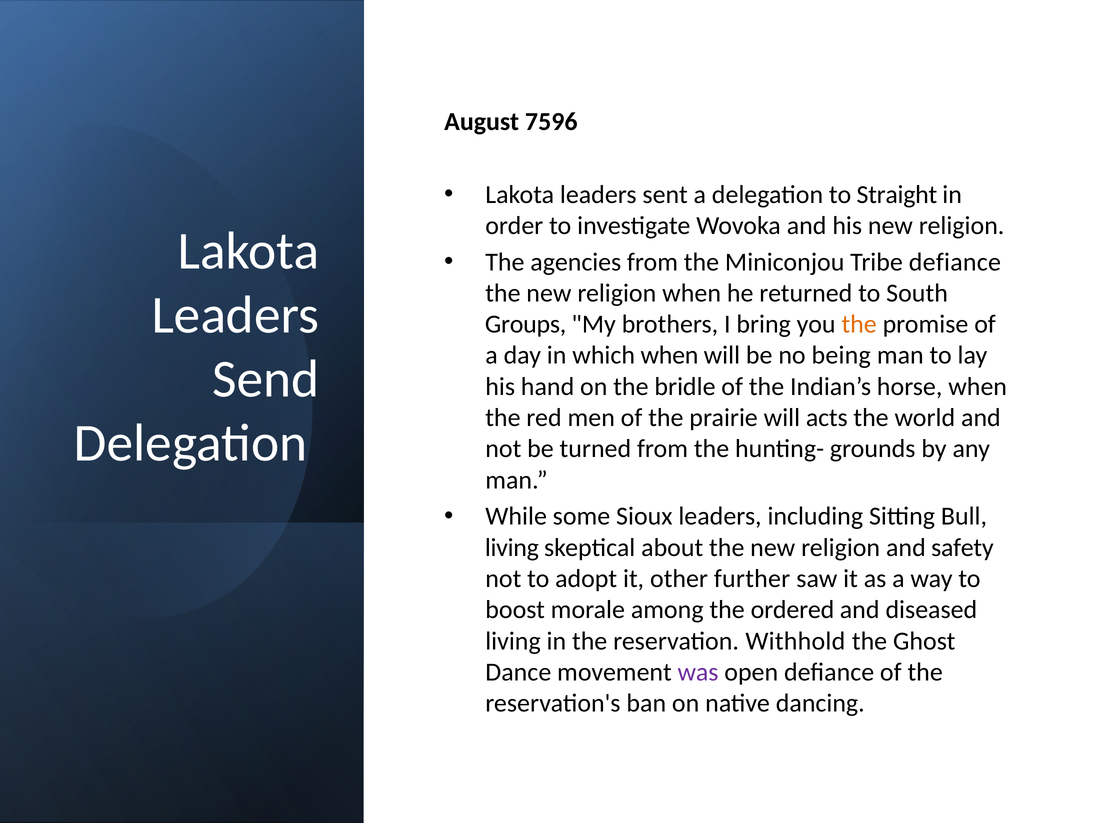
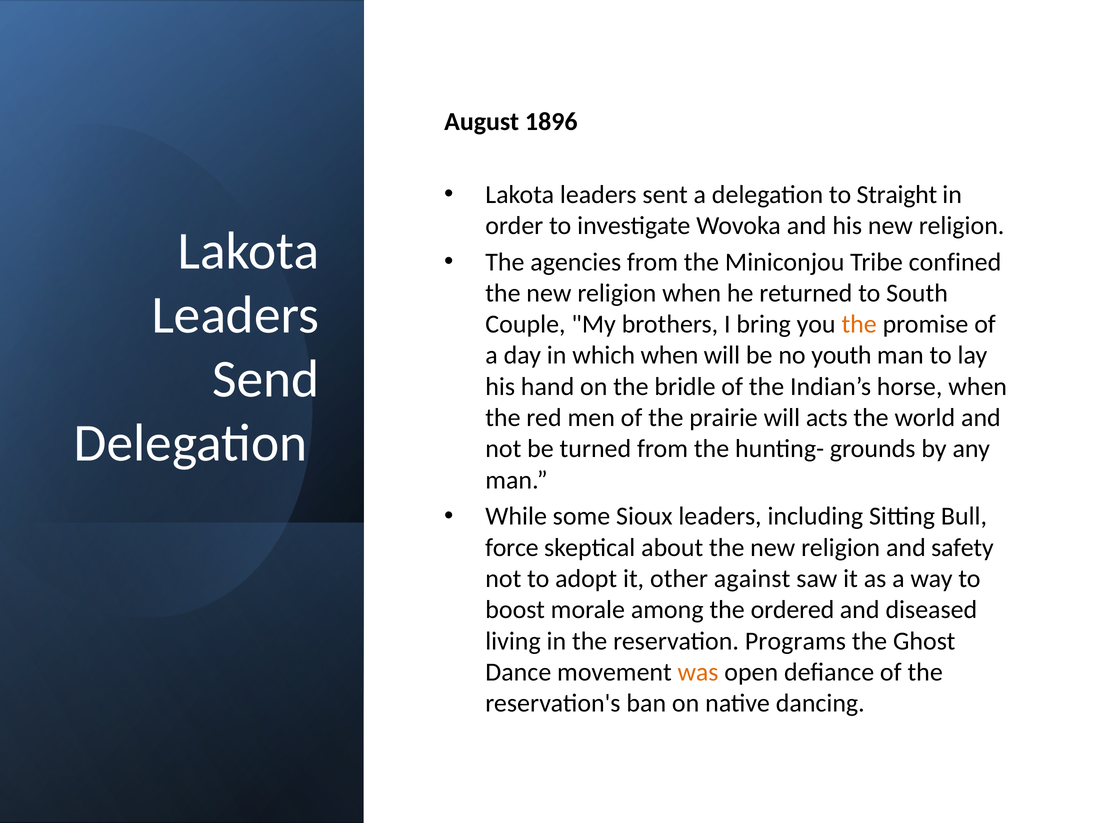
7596: 7596 -> 1896 (551, 122)
Tribe defiance: defiance -> confined (955, 262)
Groups: Groups -> Couple (525, 324)
being: being -> youth (841, 356)
living: living -> force (512, 548)
further: further -> against (752, 579)
Withhold: Withhold -> Programs (795, 641)
was colour: purple -> orange (698, 673)
